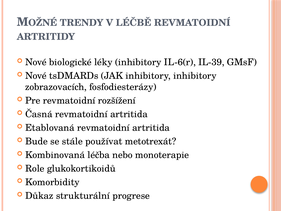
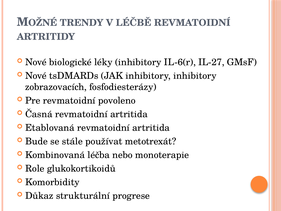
IL-39: IL-39 -> IL-27 (211, 62)
rozšížení: rozšížení -> povoleno (117, 101)
